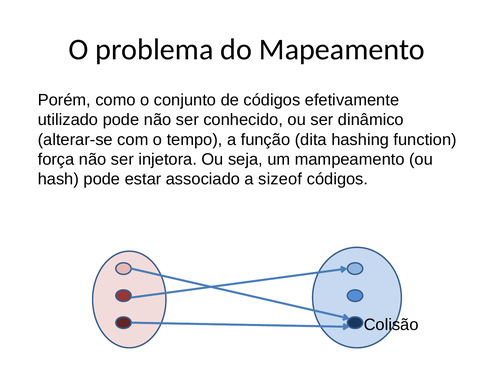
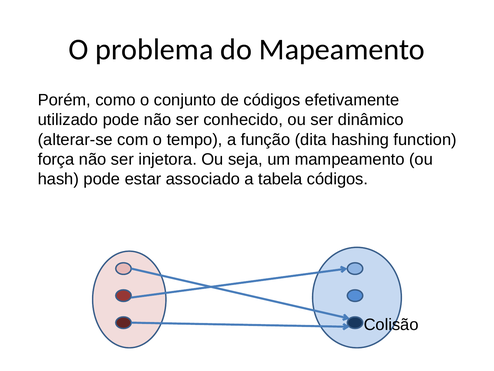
sizeof: sizeof -> tabela (280, 179)
